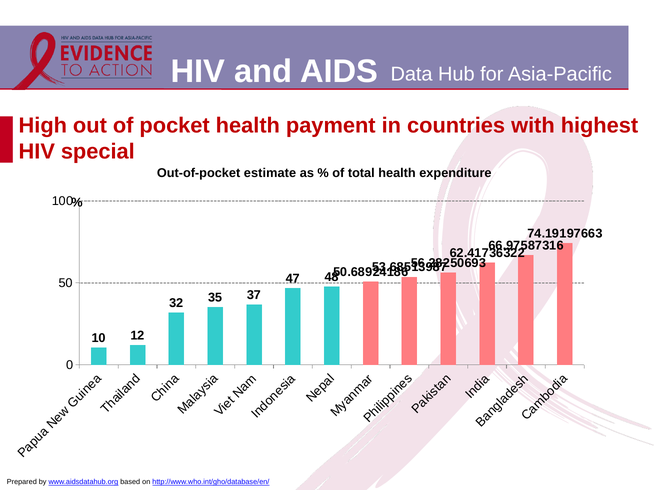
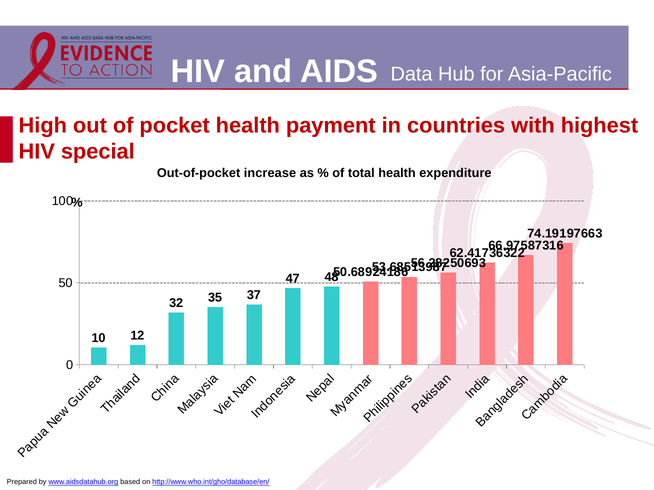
estimate: estimate -> increase (270, 173)
